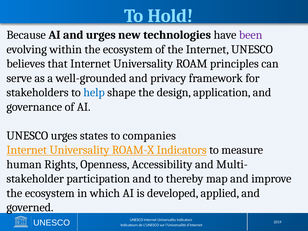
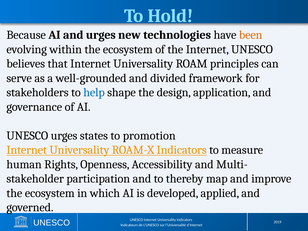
been colour: purple -> orange (251, 35)
privacy: privacy -> divided (168, 78)
companies: companies -> promotion (149, 136)
